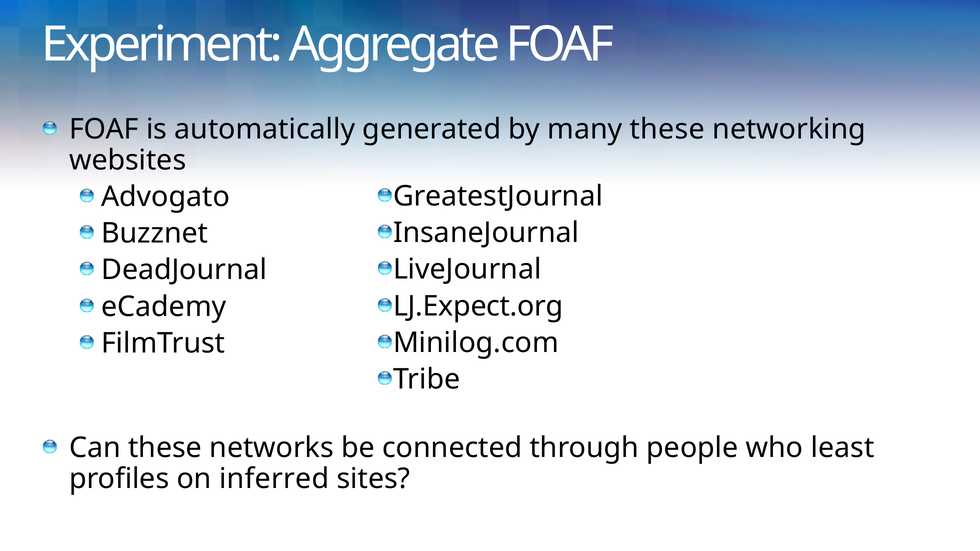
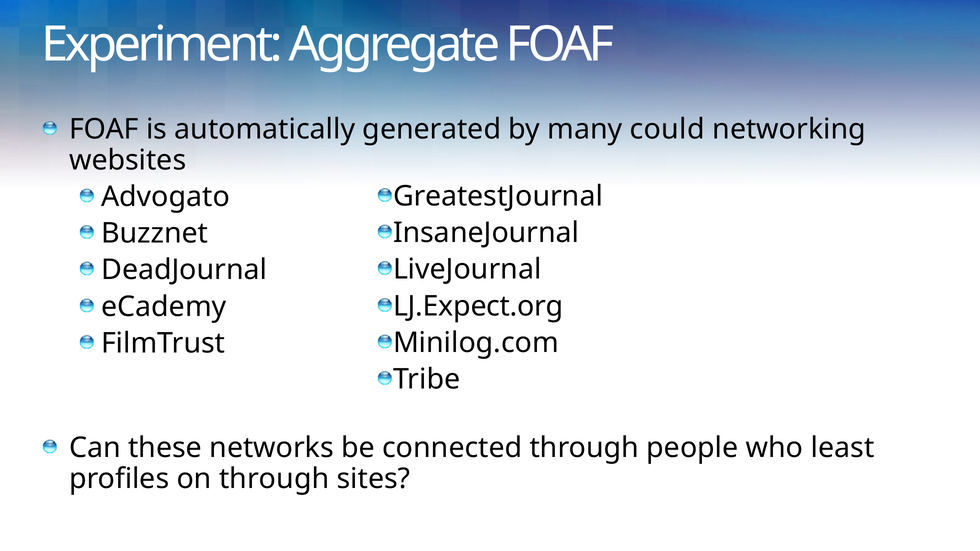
many these: these -> could (667, 130)
on inferred: inferred -> through (274, 479)
